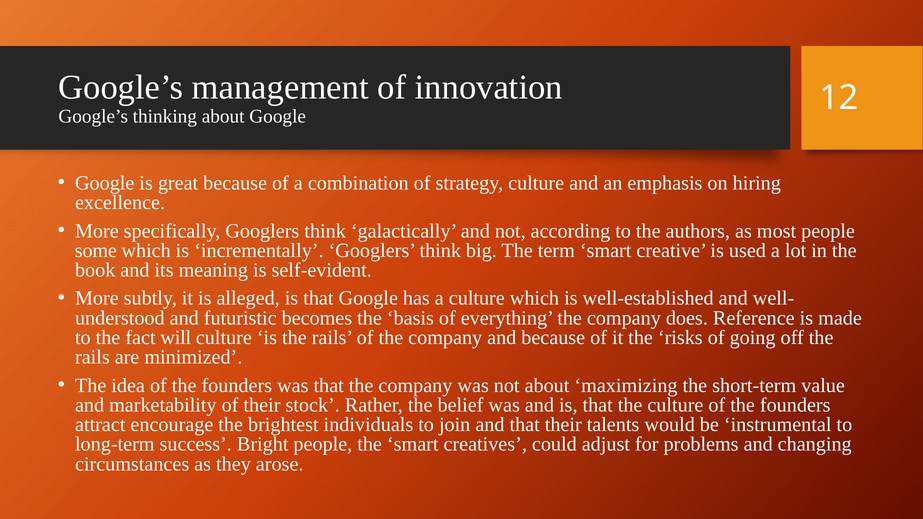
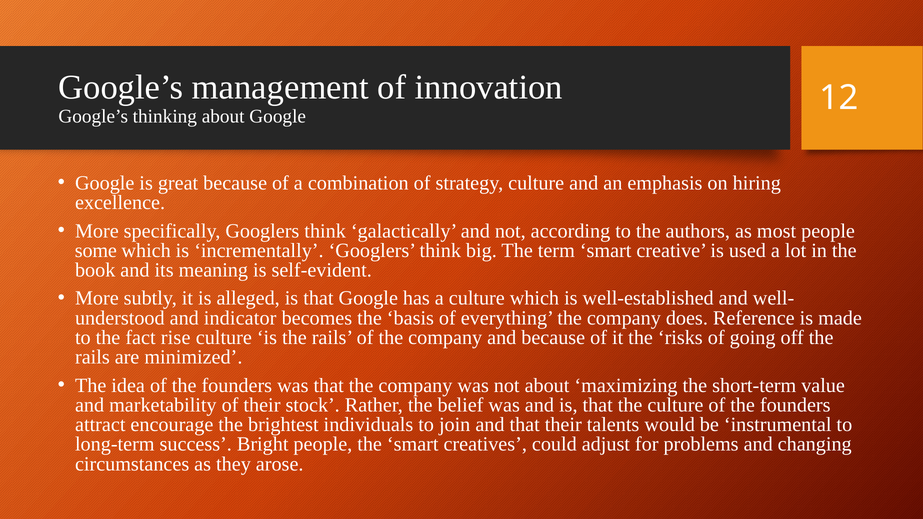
futuristic: futuristic -> indicator (240, 318)
will: will -> rise (176, 338)
